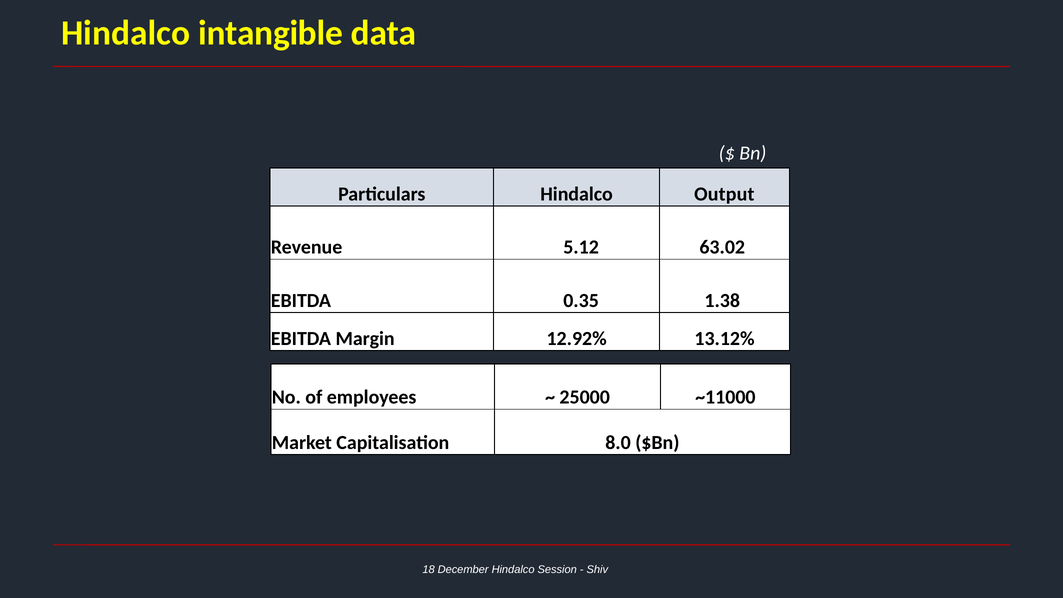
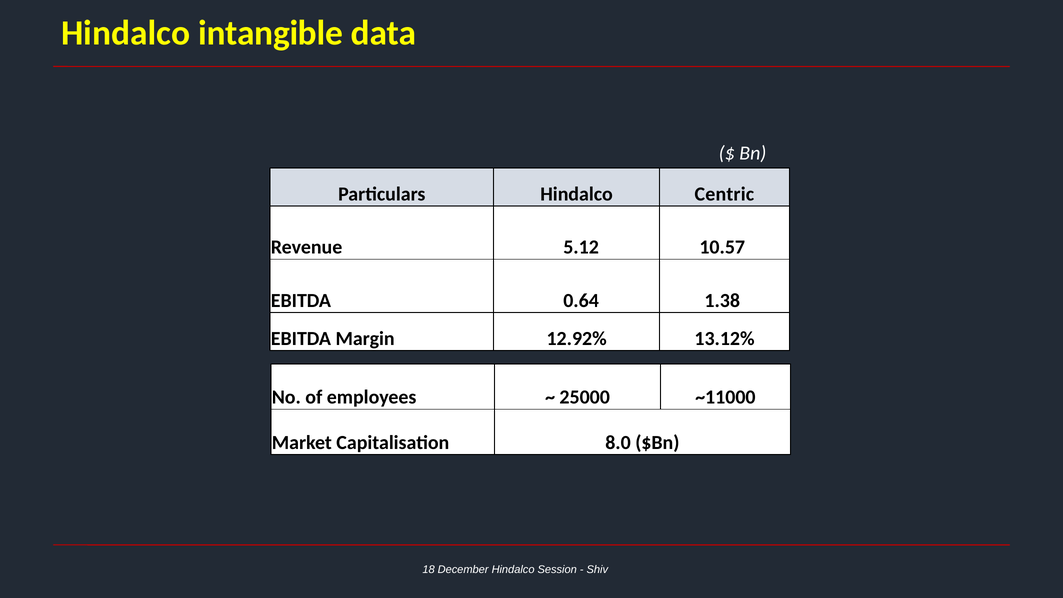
Output: Output -> Centric (724, 194)
63.02: 63.02 -> 10.57 (722, 247)
0.35: 0.35 -> 0.64 (581, 300)
